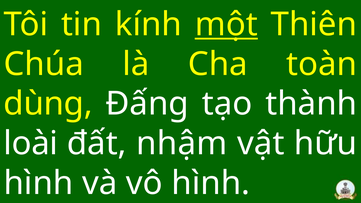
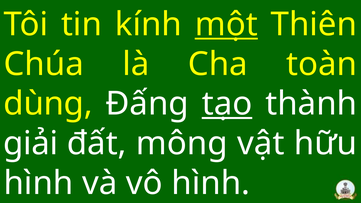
tạo underline: none -> present (227, 104)
loài: loài -> giải (31, 144)
nhậm: nhậm -> mông (182, 144)
